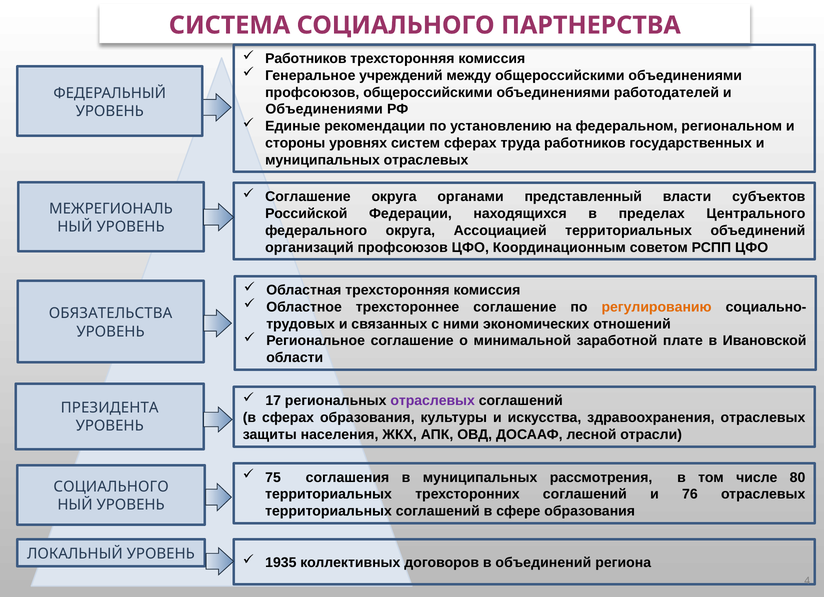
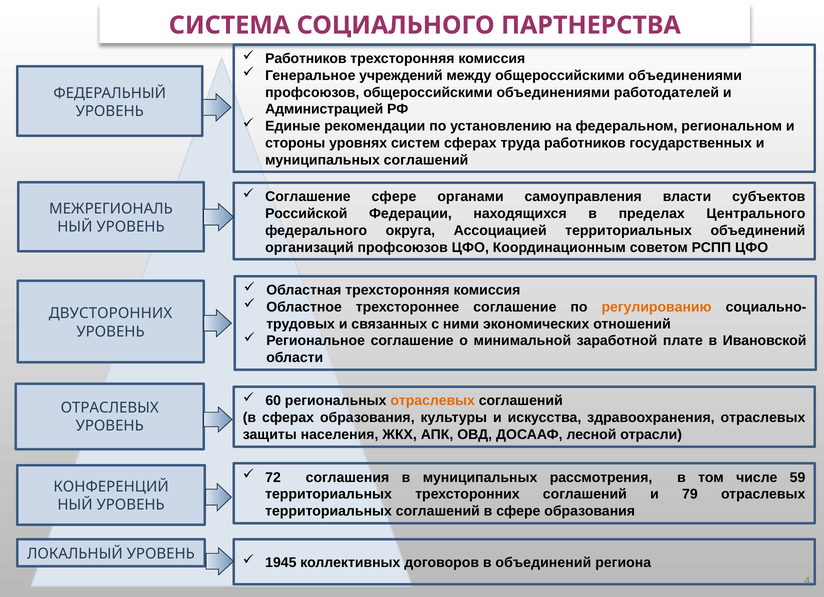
Объединениями: Объединениями -> Администрацией (324, 109)
муниципальных отраслевых: отраслевых -> соглашений (426, 160)
Соглашение округа: округа -> сфере (394, 197)
представленный: представленный -> самоуправления (583, 197)
ОБЯЗАТЕЛЬСТВА: ОБЯЗАТЕЛЬСТВА -> ДВУСТОРОННИХ (111, 313)
17: 17 -> 60 (273, 401)
отраслевых colour: purple -> orange (433, 401)
ПРЕЗИДЕНТА: ПРЕЗИДЕНТА -> ОТРАСЛЕВЫХ (110, 408)
75: 75 -> 72 (273, 477)
80: 80 -> 59 (798, 477)
СОЦИАЛЬНОГО: СОЦИАЛЬНОГО -> КОНФЕРЕНЦИЙ (111, 487)
76: 76 -> 79 (690, 494)
1935: 1935 -> 1945 (281, 563)
